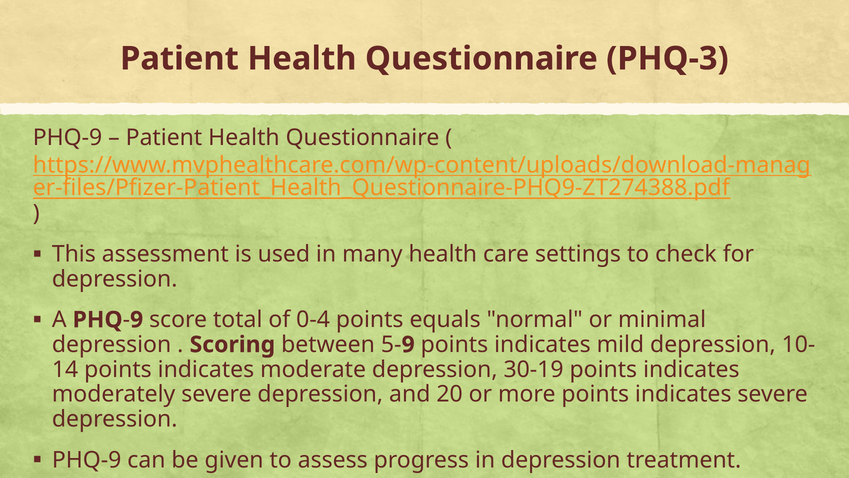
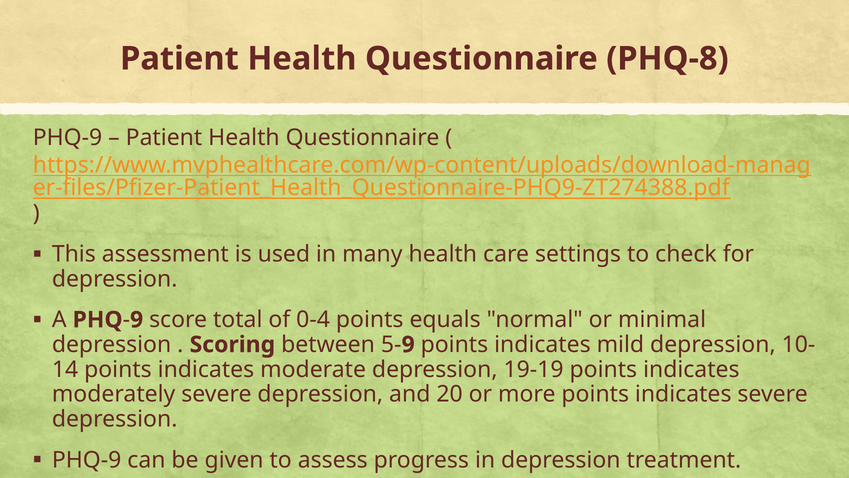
PHQ-3: PHQ-3 -> PHQ-8 (667, 59)
30-19: 30-19 -> 19-19 (534, 369)
